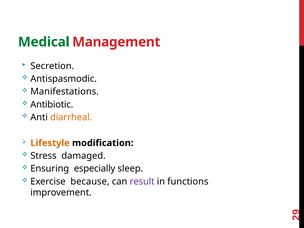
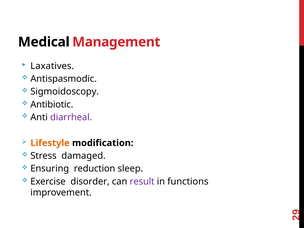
Medical colour: green -> black (44, 42)
Secretion: Secretion -> Laxatives (52, 66)
Manifestations: Manifestations -> Sigmoidoscopy (65, 92)
diarrheal colour: orange -> purple (71, 117)
especially: especially -> reduction (95, 169)
because: because -> disorder (90, 181)
